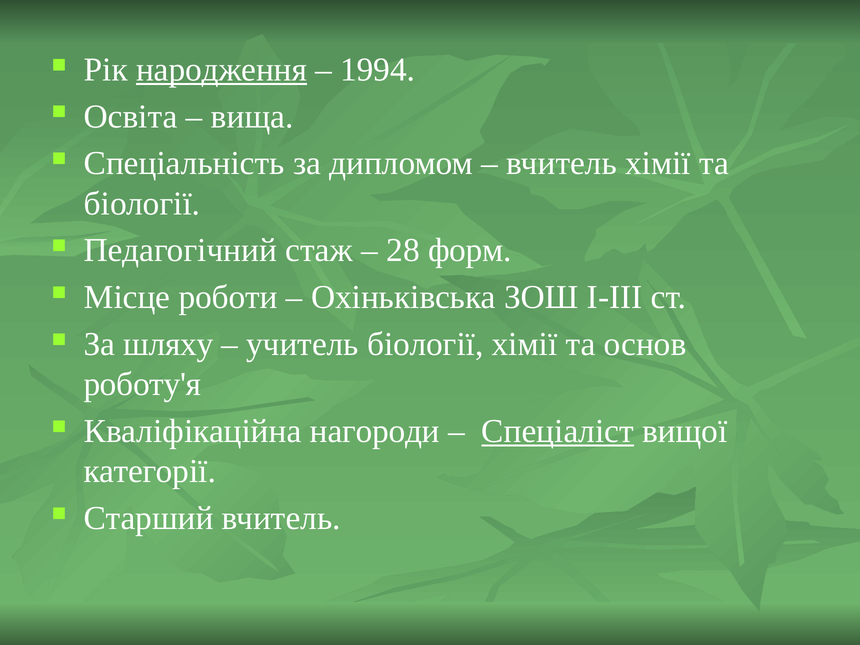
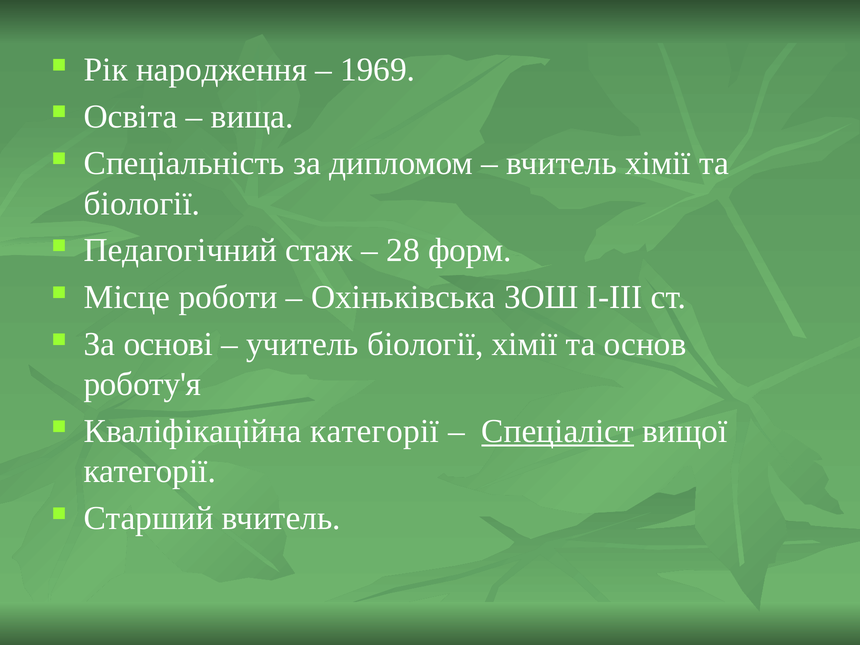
народження underline: present -> none (222, 70)
1994: 1994 -> 1969 (378, 70)
шляху: шляху -> основі (168, 344)
Кваліфікаційна нагороди: нагороди -> категорії (375, 431)
